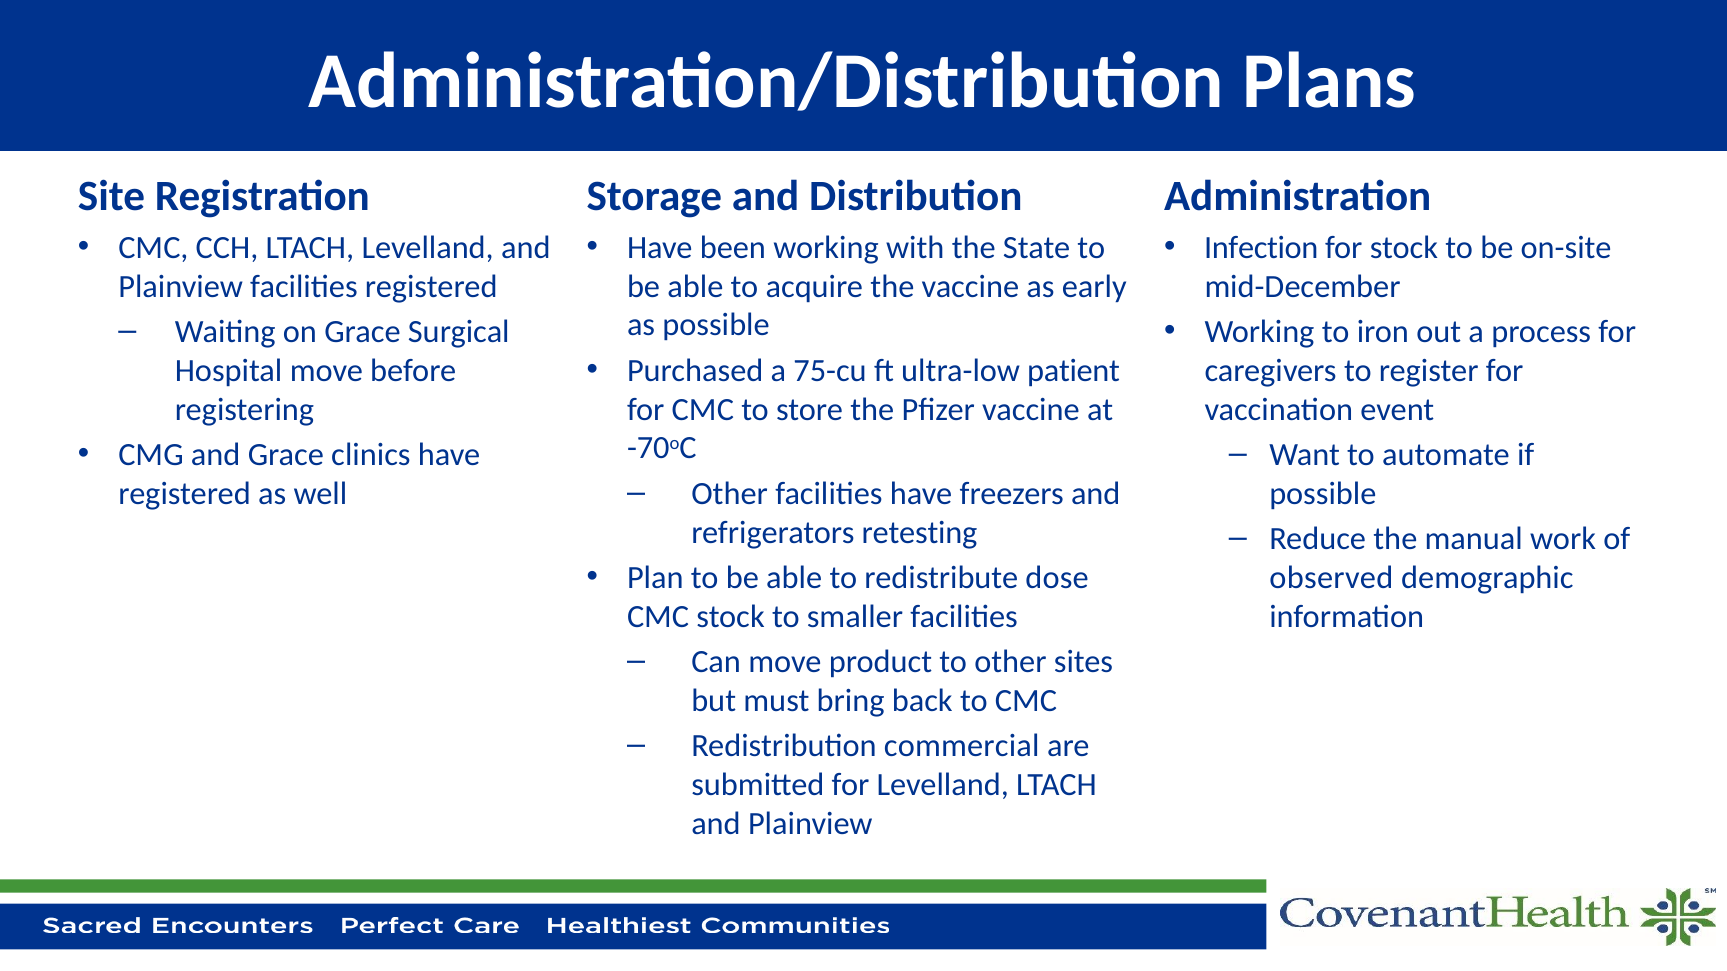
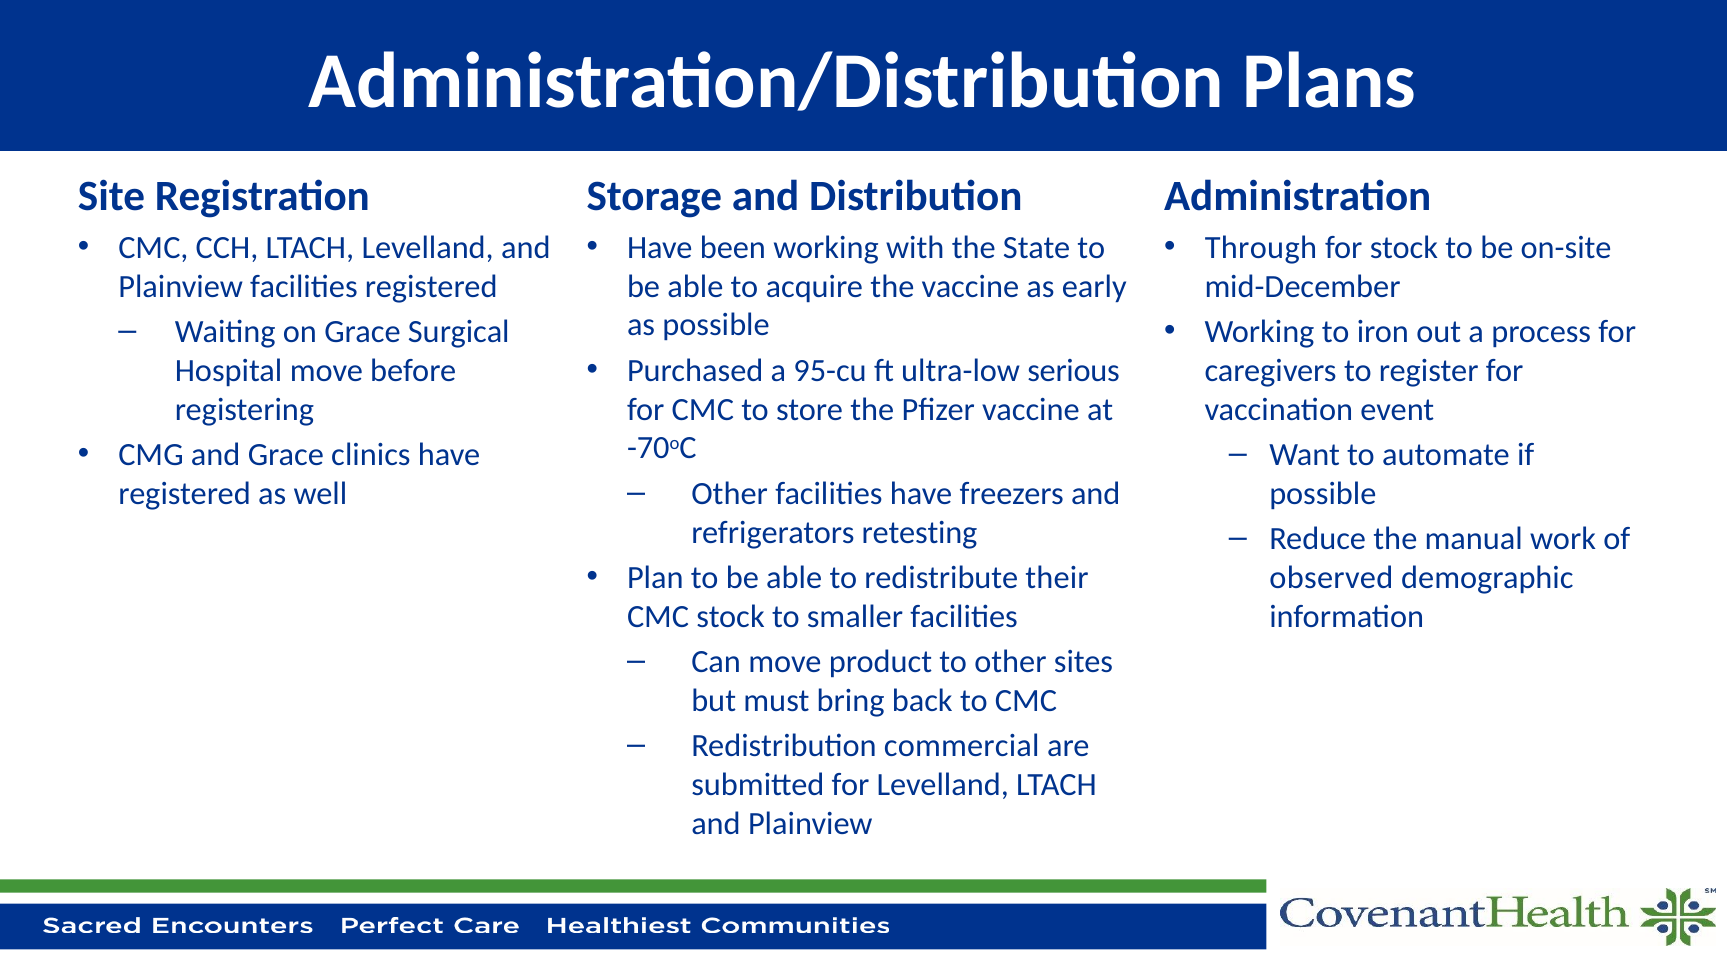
Infection: Infection -> Through (1261, 248)
75-cu: 75-cu -> 95-cu (830, 371)
patient: patient -> serious (1074, 371)
dose: dose -> their (1057, 578)
